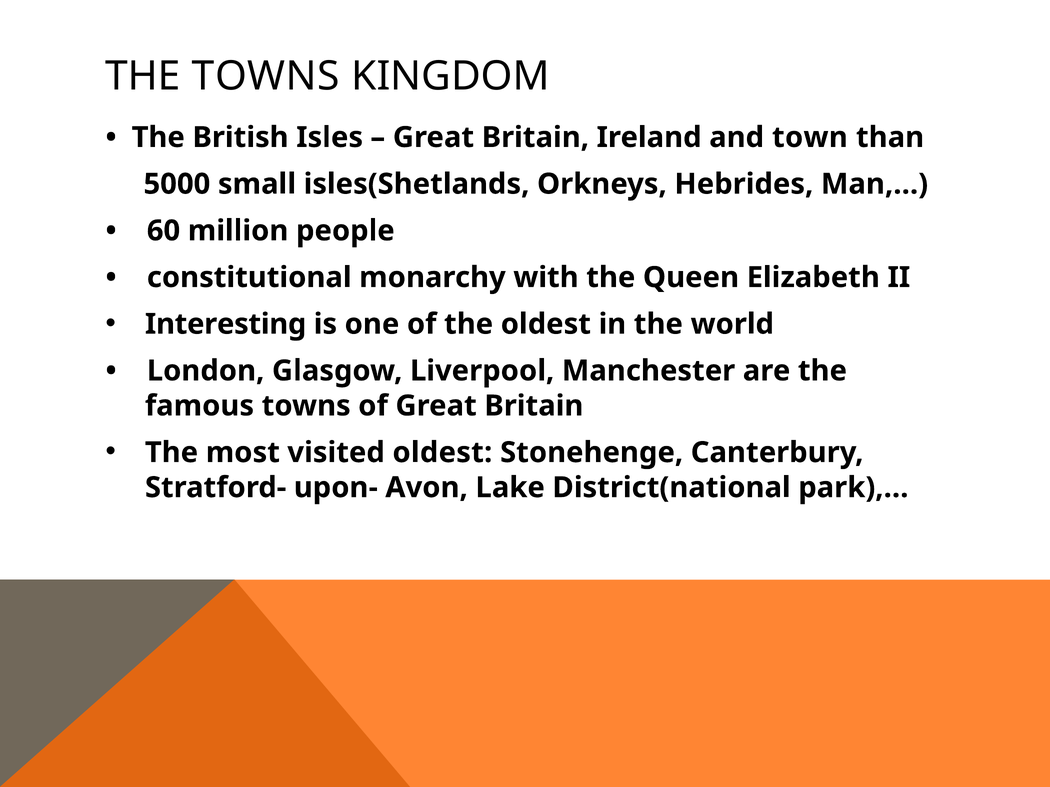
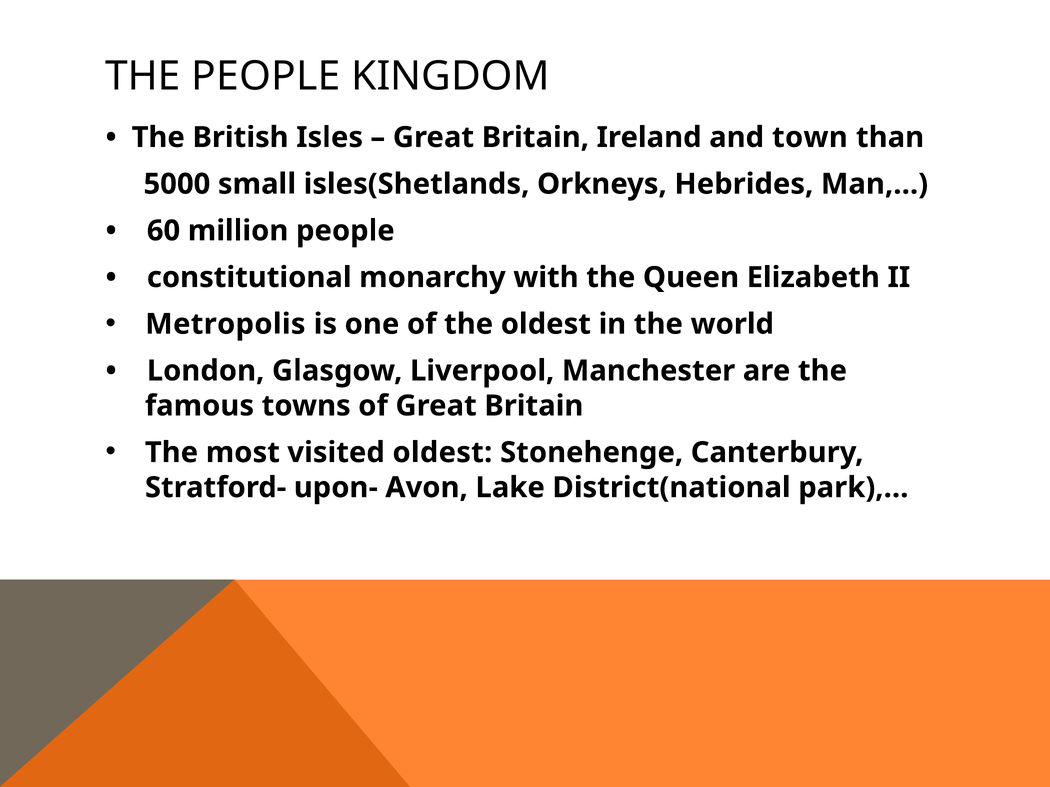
THE TOWNS: TOWNS -> PEOPLE (266, 76)
Interesting: Interesting -> Metropolis (225, 324)
